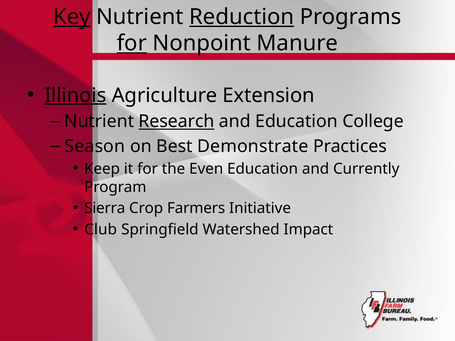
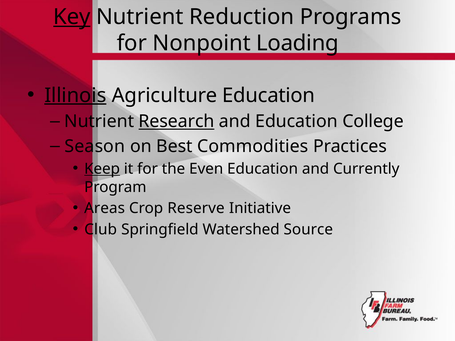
Reduction underline: present -> none (242, 17)
for underline: present -> none (132, 43)
Manure: Manure -> Loading (297, 43)
Agriculture Extension: Extension -> Education (269, 95)
Demonstrate: Demonstrate -> Commodities (253, 146)
Keep underline: none -> present (102, 169)
Sierra: Sierra -> Areas (105, 208)
Farmers: Farmers -> Reserve (196, 208)
Impact: Impact -> Source (308, 230)
